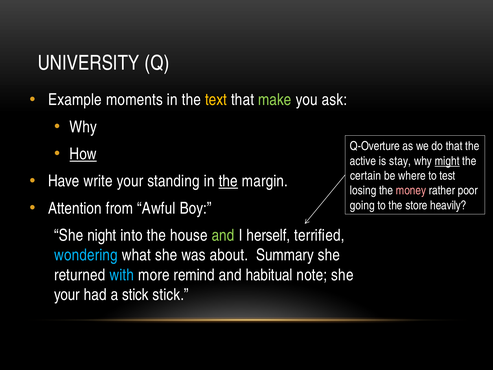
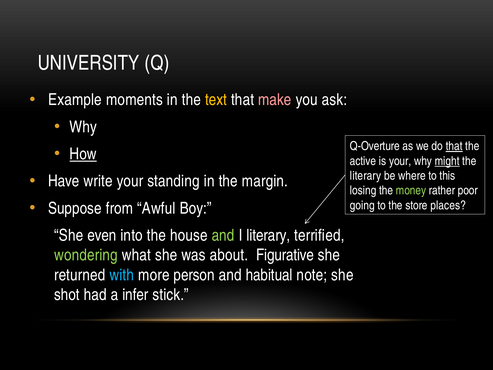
make colour: light green -> pink (275, 100)
that underline: none -> present (454, 146)
is stay: stay -> your (400, 161)
certain: certain -> literary (366, 176)
test: test -> this (447, 176)
the underline: present -> none (228, 181)
money colour: pink -> light green (411, 190)
Attention: Attention -> Suppose (75, 208)
heavily: heavily -> places (448, 205)
night: night -> even (102, 235)
I herself: herself -> literary (268, 235)
wondering colour: light blue -> light green (86, 255)
Summary: Summary -> Figurative (285, 255)
remind: remind -> person (194, 275)
your: your -> shot (67, 294)
a stick: stick -> infer (135, 294)
